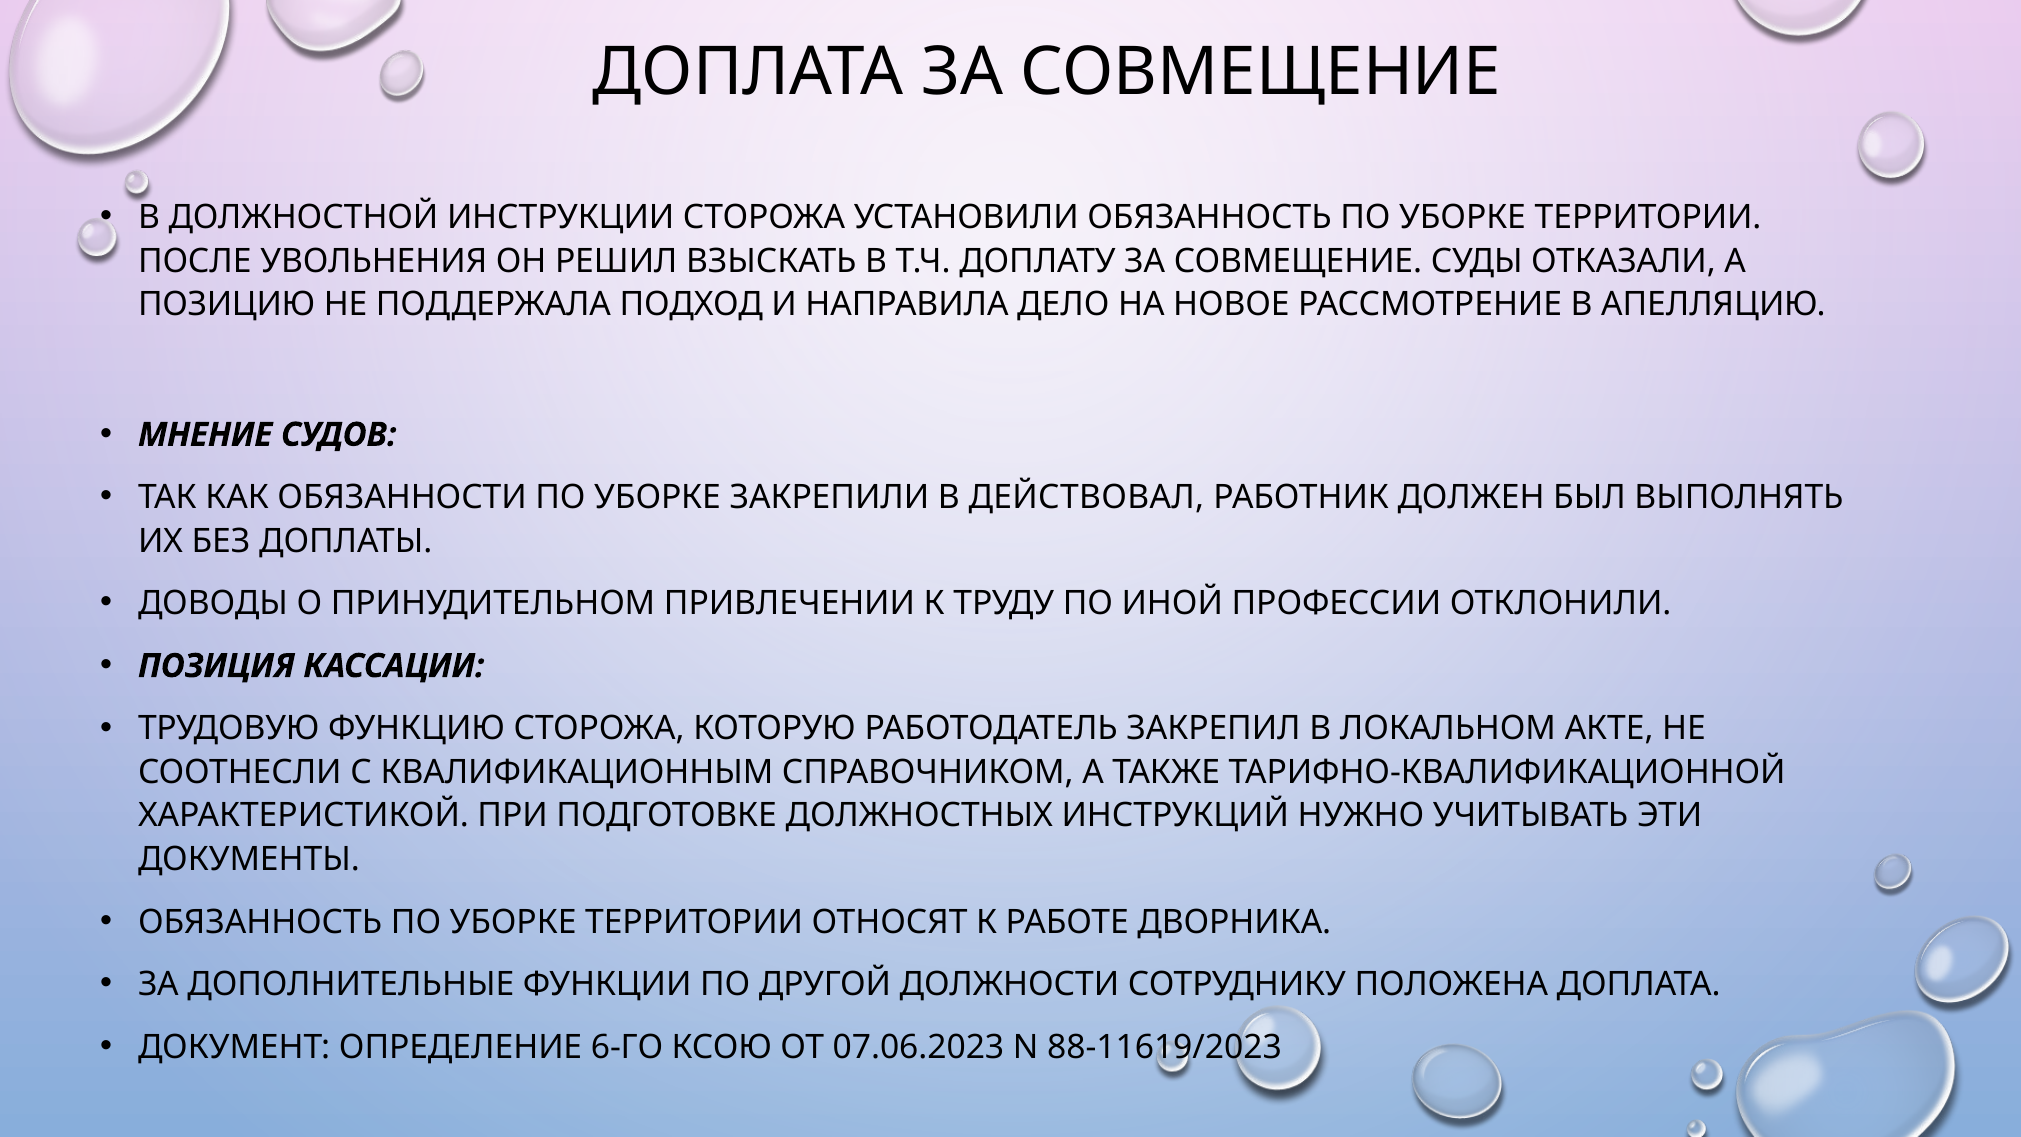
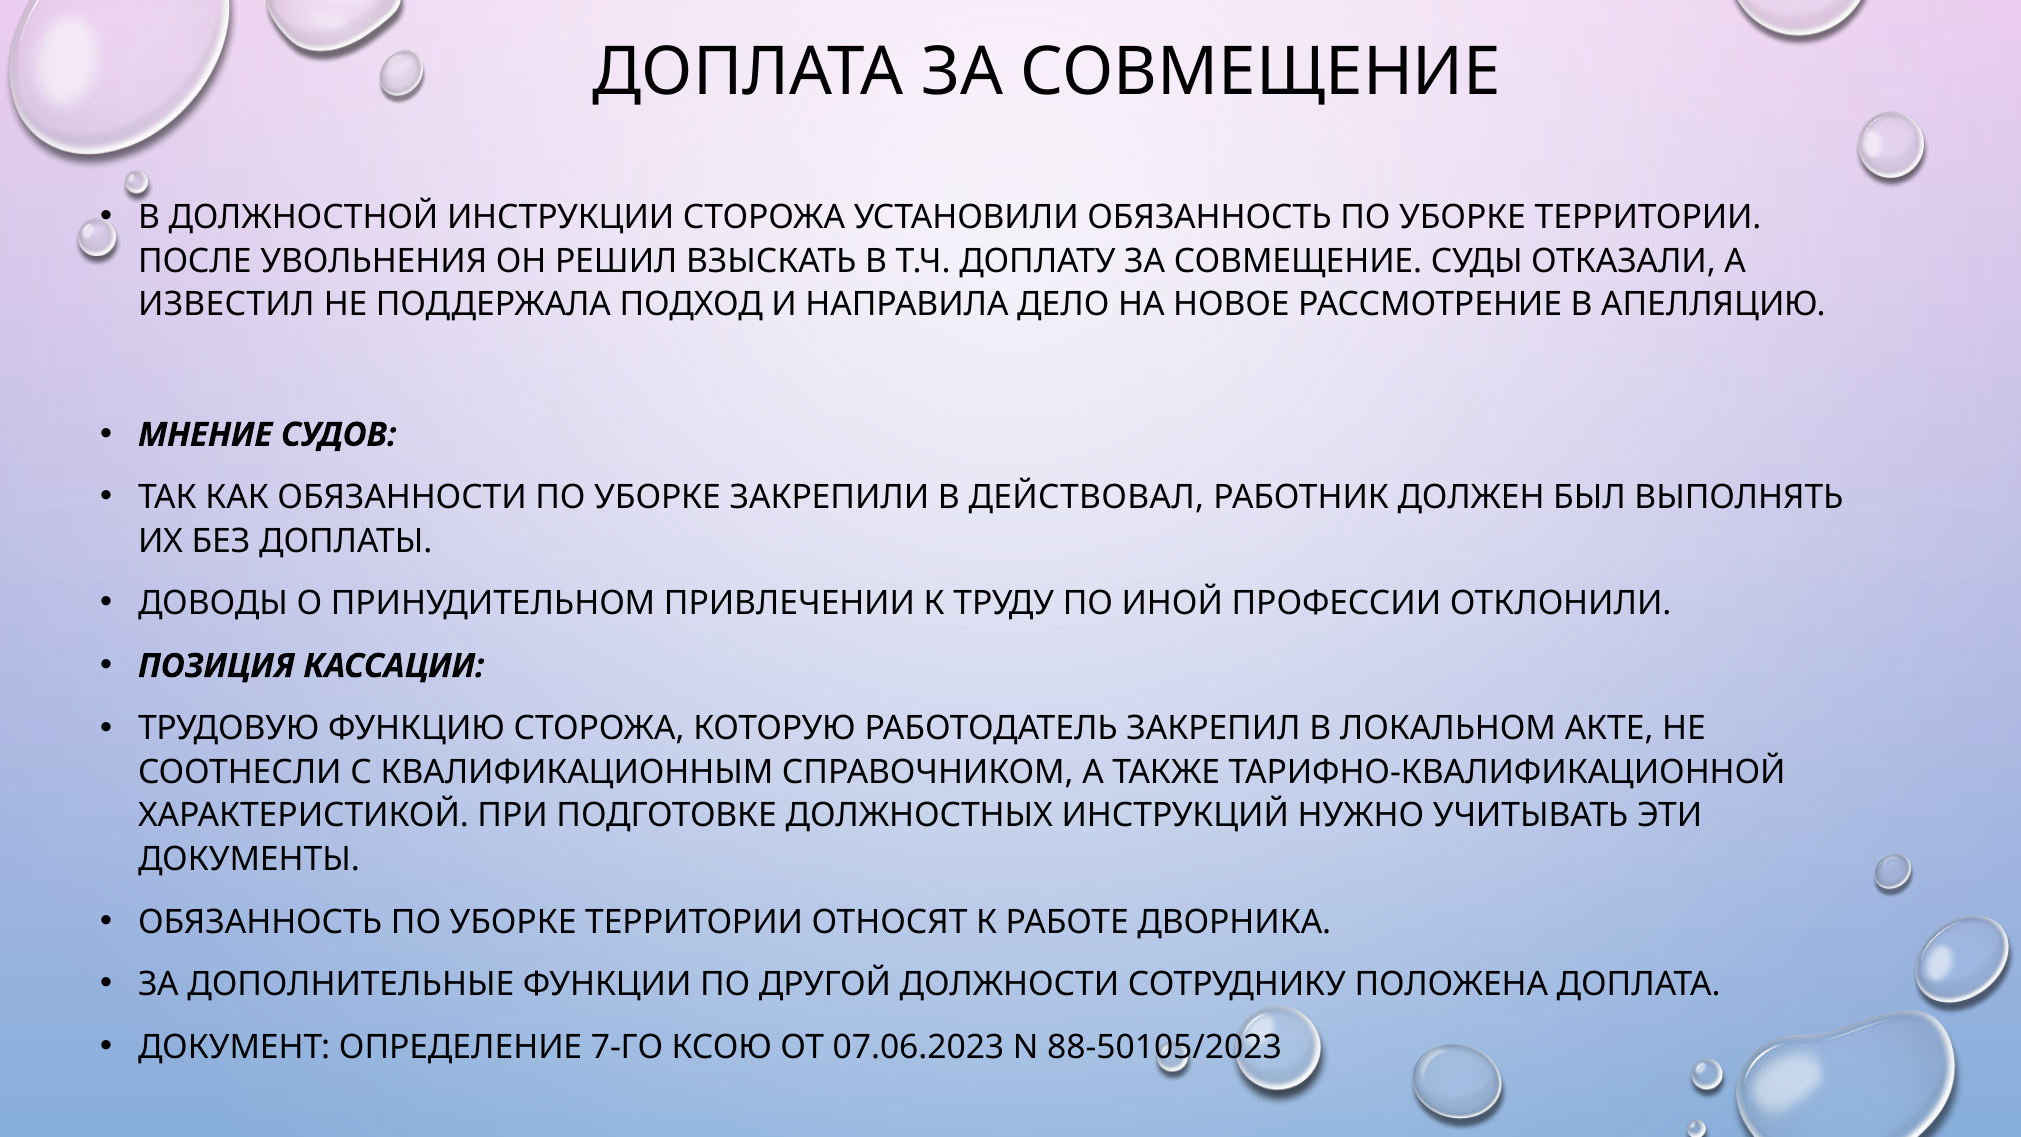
ПОЗИЦИЮ: ПОЗИЦИЮ -> ИЗВЕСТИЛ (226, 305)
6-ГО: 6-ГО -> 7-ГО (627, 1047)
88-11619/2023: 88-11619/2023 -> 88-50105/2023 (1164, 1047)
